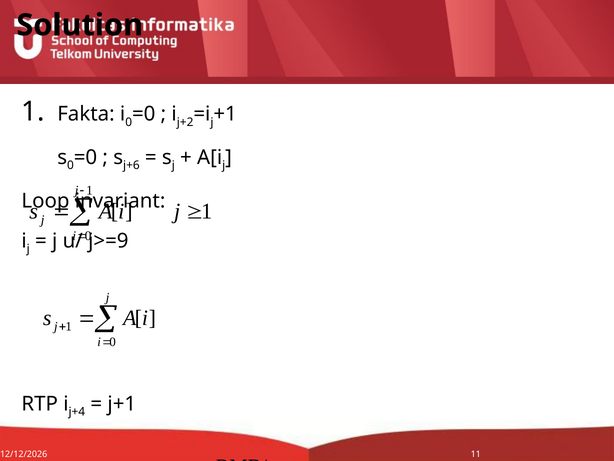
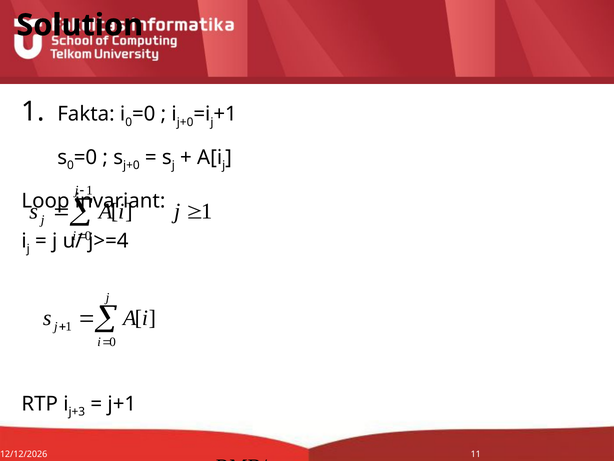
j+2: j+2 -> j+0 (185, 122)
j+6: j+6 -> j+0 (131, 165)
j>=9: j>=9 -> j>=4 (108, 241)
j+4: j+4 -> j+3 (77, 412)
